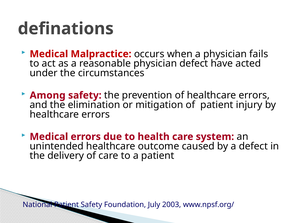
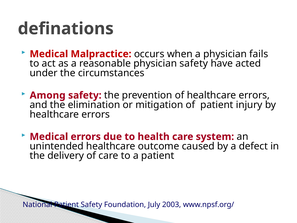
physician defect: defect -> safety (194, 63)
